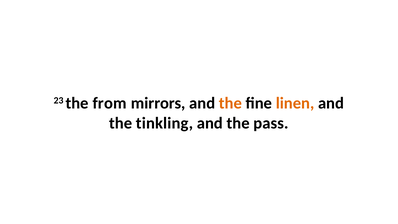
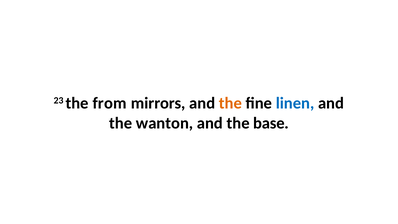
linen colour: orange -> blue (295, 103)
tinkling: tinkling -> wanton (165, 123)
pass: pass -> base (271, 123)
